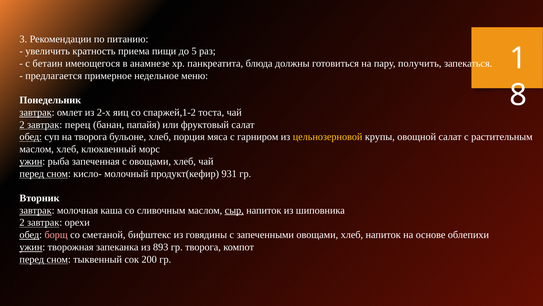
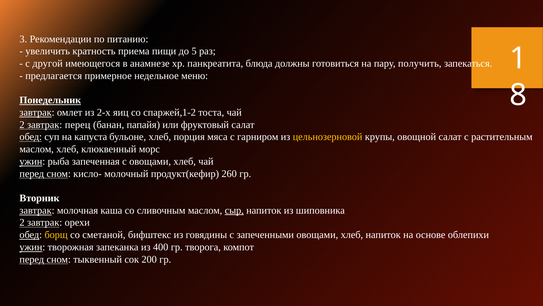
бетаин: бетаин -> другой (48, 63)
Понедельник underline: none -> present (50, 100)
на творога: творога -> капуста (91, 137)
931: 931 -> 260 (229, 173)
борщ colour: pink -> yellow (56, 234)
893: 893 -> 400 (161, 247)
